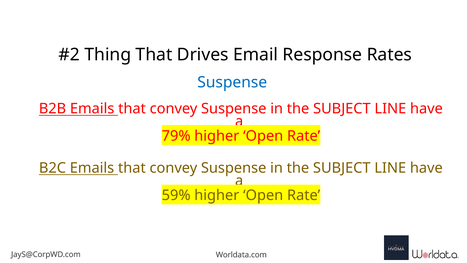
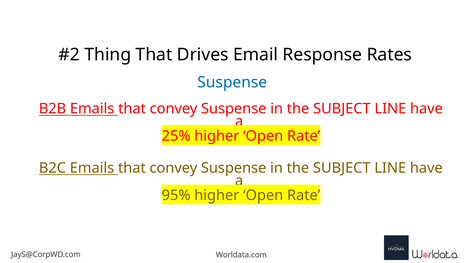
79%: 79% -> 25% (176, 136)
59%: 59% -> 95% (176, 195)
